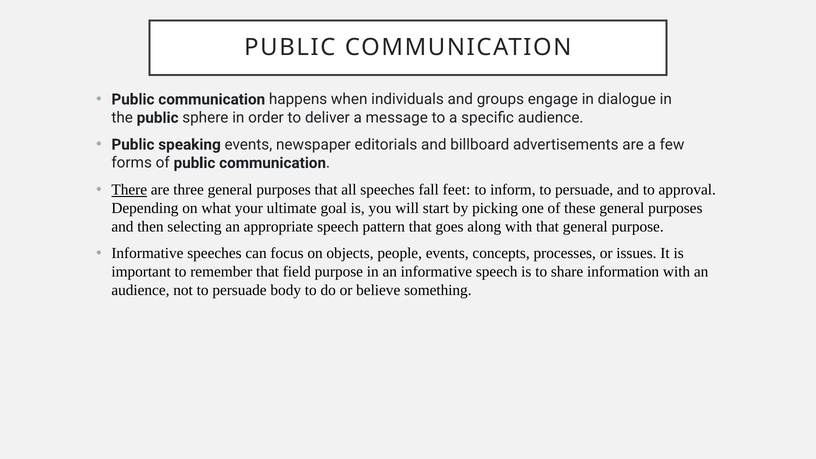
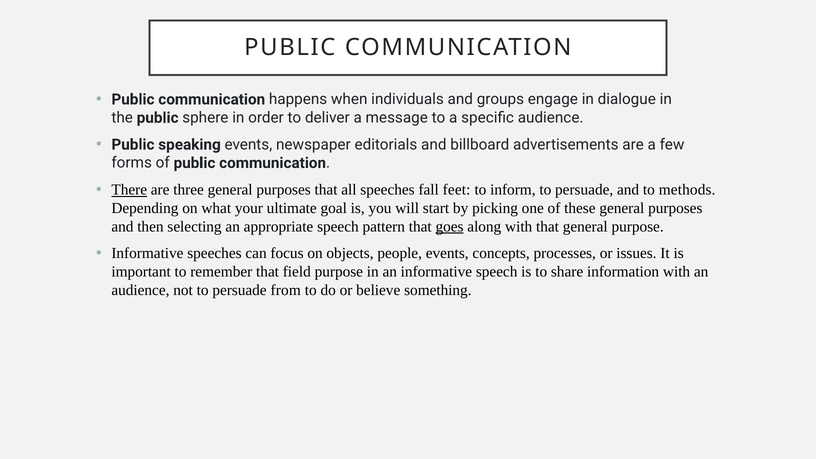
approval: approval -> methods (687, 190)
goes underline: none -> present (450, 227)
body: body -> from (286, 290)
